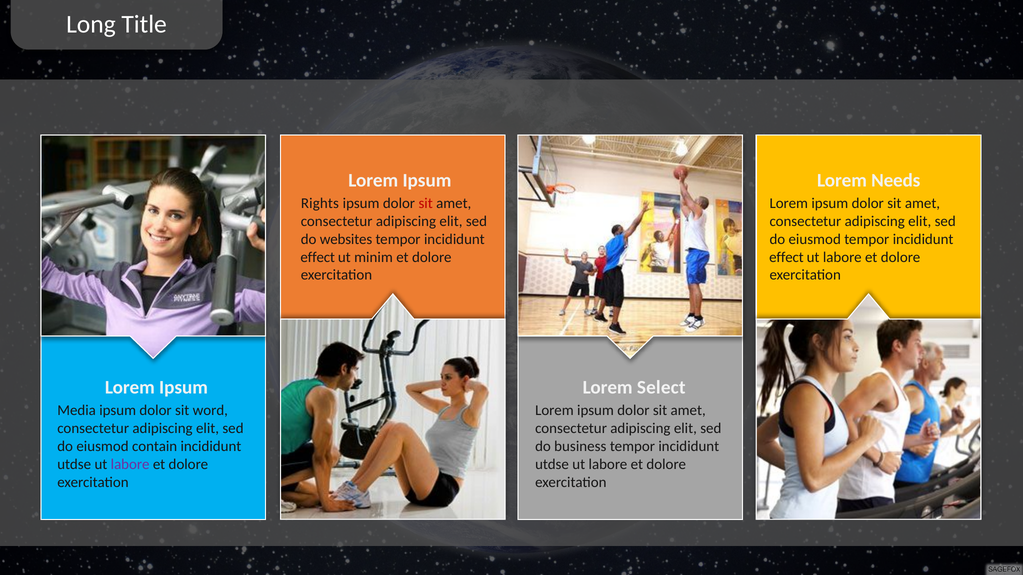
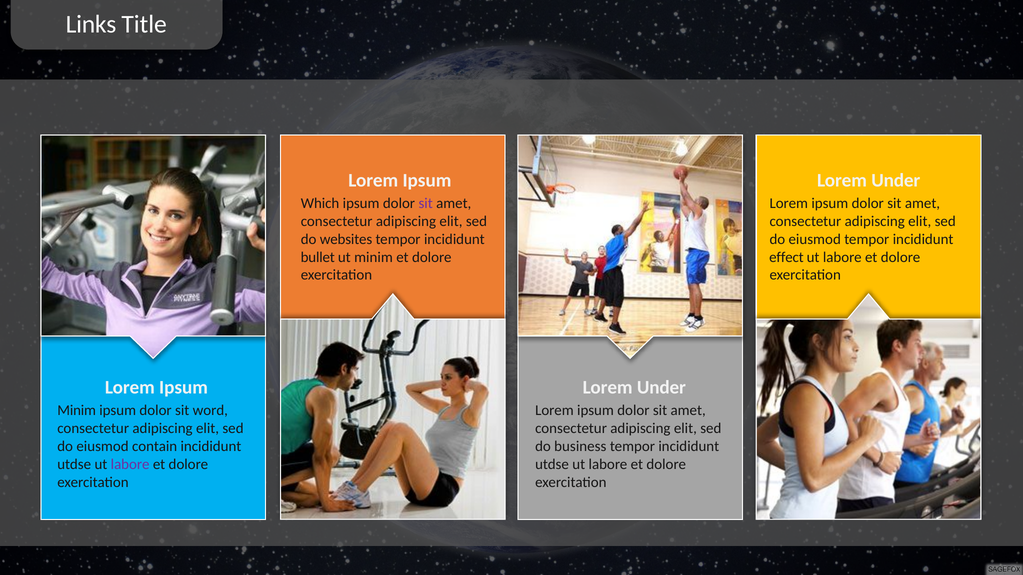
Long: Long -> Links (91, 24)
Needs: Needs -> Under (896, 180)
Rights: Rights -> Which (320, 204)
sit colour: red -> purple (426, 204)
effect: effect -> bullet (318, 257)
Select: Select -> Under (661, 388)
Media: Media -> Minim (77, 411)
